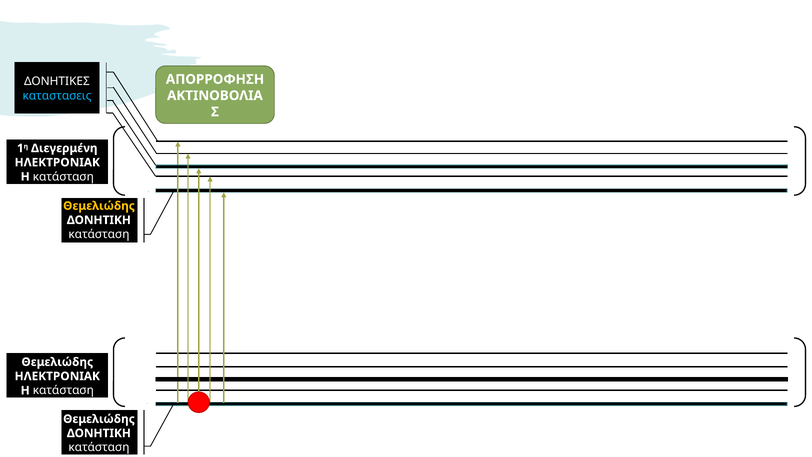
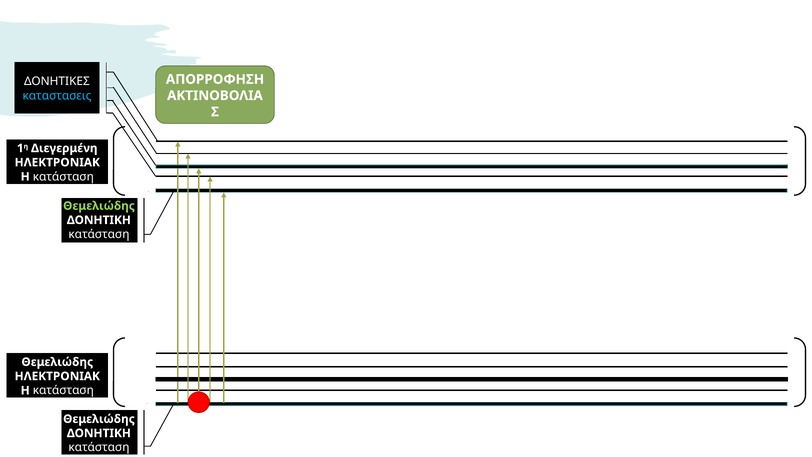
Θεμελιώδης colour: yellow -> light green (99, 206)
